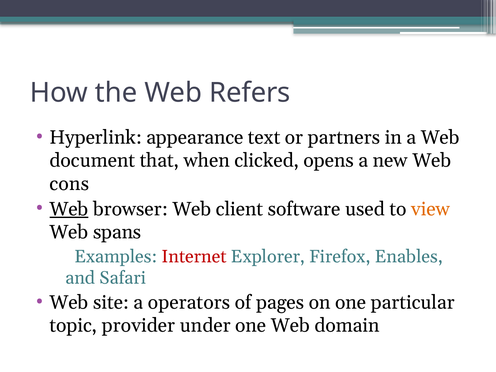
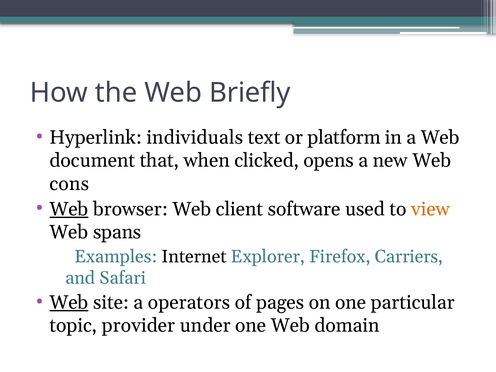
Refers: Refers -> Briefly (250, 93)
appearance: appearance -> individuals (195, 137)
partners: partners -> platform (344, 137)
Internet colour: red -> black (194, 256)
Enables: Enables -> Carriers (409, 256)
Web underline: none -> present (69, 302)
